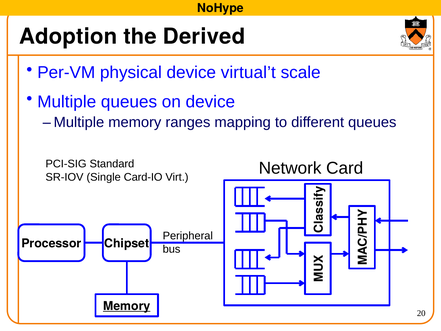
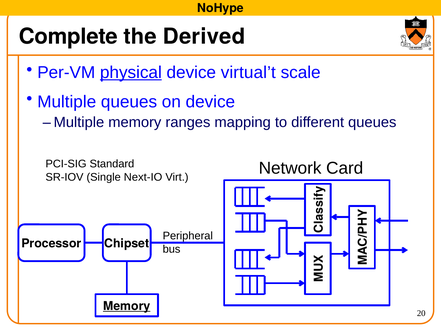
Adoption: Adoption -> Complete (68, 36)
physical underline: none -> present (131, 73)
Card-IO: Card-IO -> Next-IO (143, 177)
